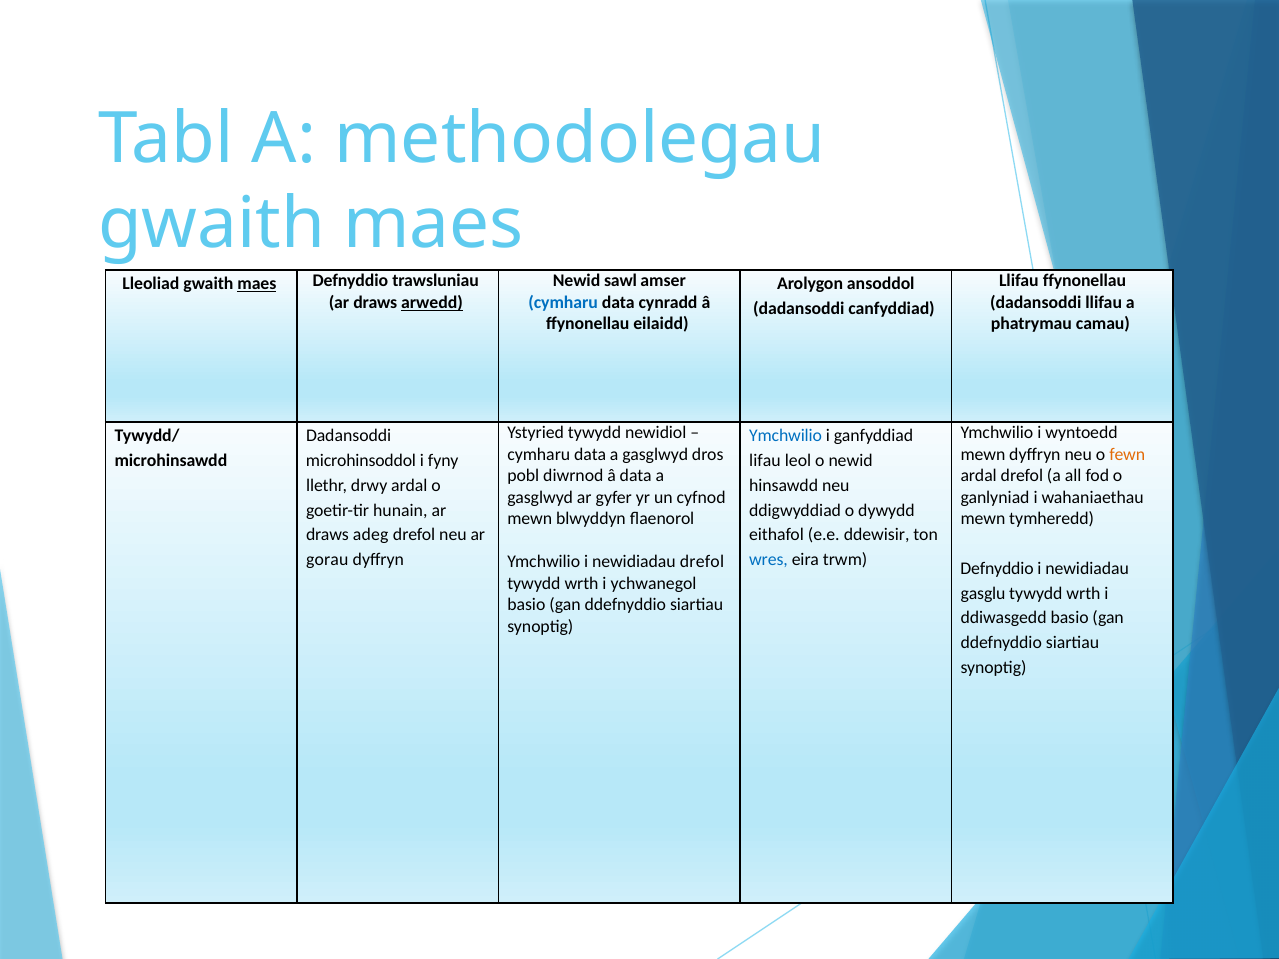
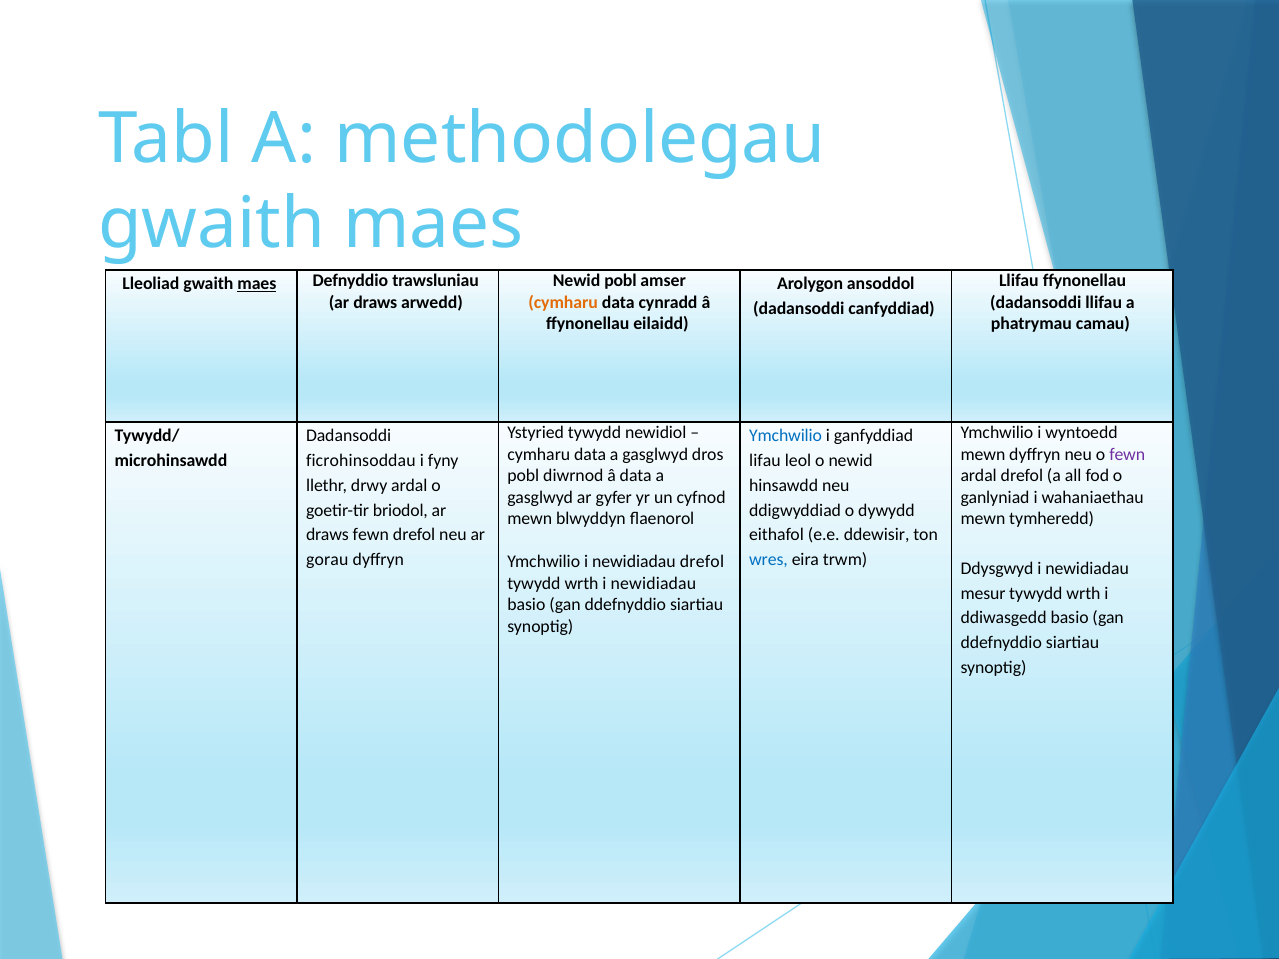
Newid sawl: sawl -> pobl (620, 281)
arwedd underline: present -> none (432, 303)
cymharu colour: blue -> orange (563, 303)
fewn colour: orange -> purple (1127, 454)
microhinsoddol: microhinsoddol -> ficrohinsoddau (361, 461)
hunain: hunain -> briodol (400, 510)
draws adeg: adeg -> fewn (371, 535)
Defnyddio: Defnyddio -> Ddysgwyd (997, 569)
wrth i ychwanegol: ychwanegol -> newidiadau (653, 584)
gasglu: gasglu -> mesur (983, 593)
